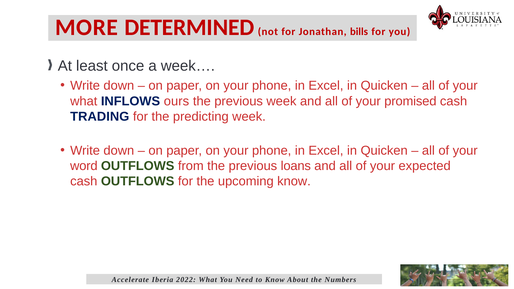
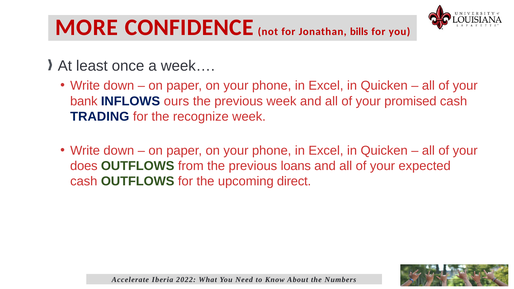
DETERMINED: DETERMINED -> CONFIDENCE (189, 27)
what: what -> bank (84, 101)
predicting: predicting -> recognize (201, 117)
word: word -> does (84, 166)
upcoming know: know -> direct (294, 181)
